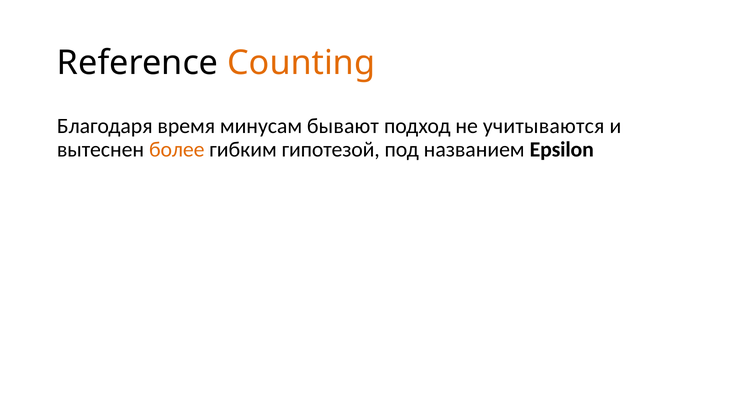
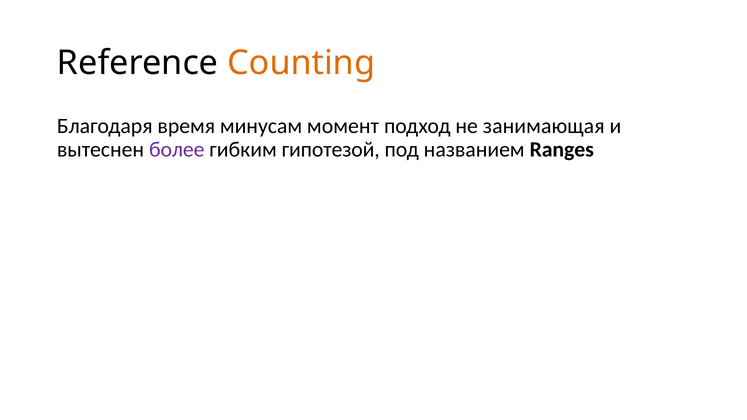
бывают: бывают -> момент (343, 126)
учитываются: учитываются -> занимающая (544, 126)
более colour: orange -> purple (177, 150)
Epsilon: Epsilon -> Ranges (562, 150)
